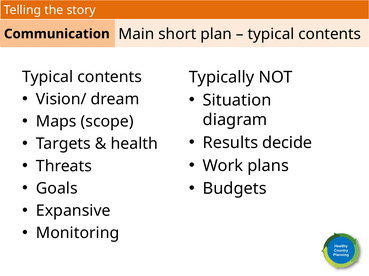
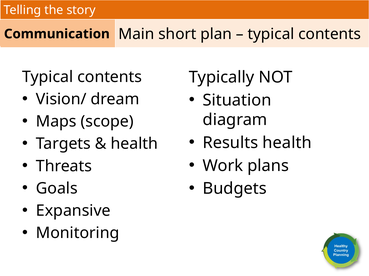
Results decide: decide -> health (287, 143)
